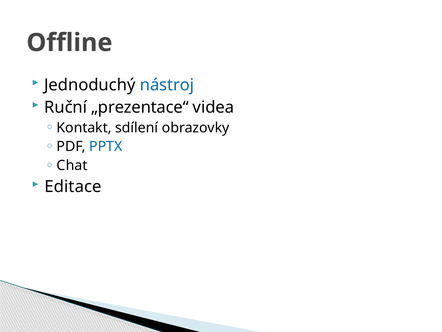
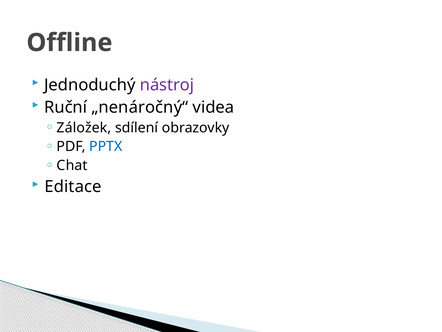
nástroj colour: blue -> purple (167, 85)
„prezentace“: „prezentace“ -> „nenáročný“ (140, 107)
Kontakt: Kontakt -> Záložek (84, 127)
